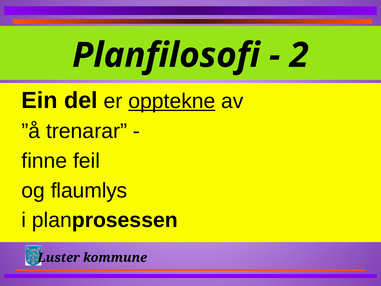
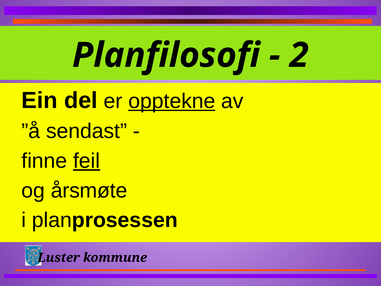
trenarar: trenarar -> sendast (87, 131)
feil underline: none -> present (87, 161)
flaumlys: flaumlys -> årsmøte (89, 190)
